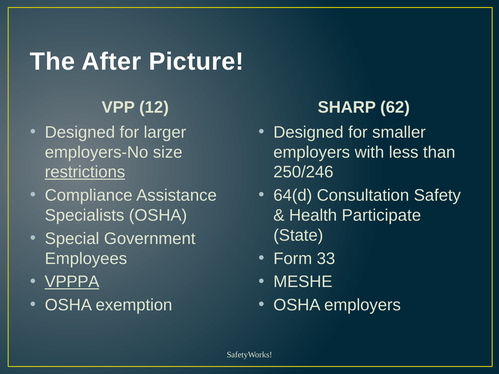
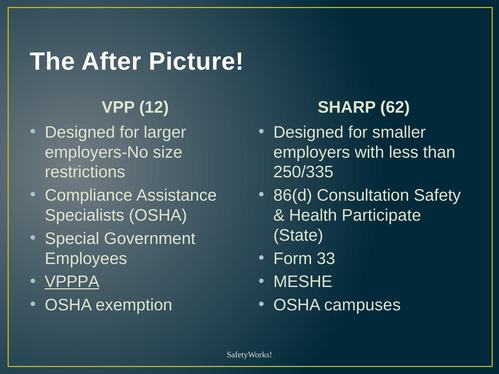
restrictions underline: present -> none (85, 172)
250/246: 250/246 -> 250/335 (303, 172)
64(d: 64(d -> 86(d (293, 196)
OSHA employers: employers -> campuses (362, 305)
